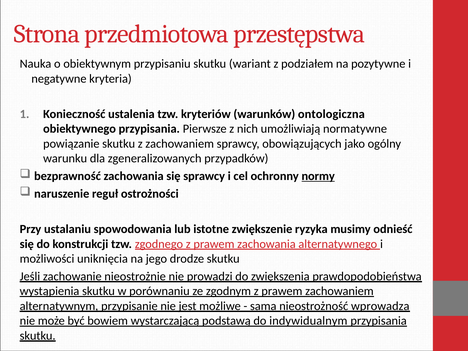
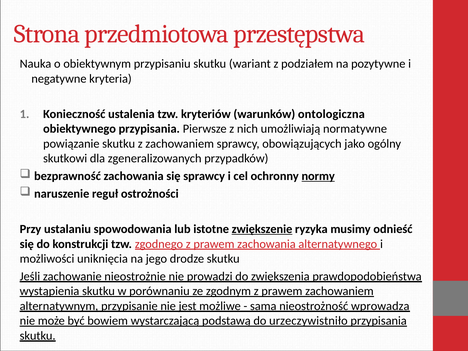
warunku: warunku -> skutkowi (65, 158)
zwiększenie underline: none -> present (262, 229)
indywidualnym: indywidualnym -> urzeczywistniło (308, 321)
